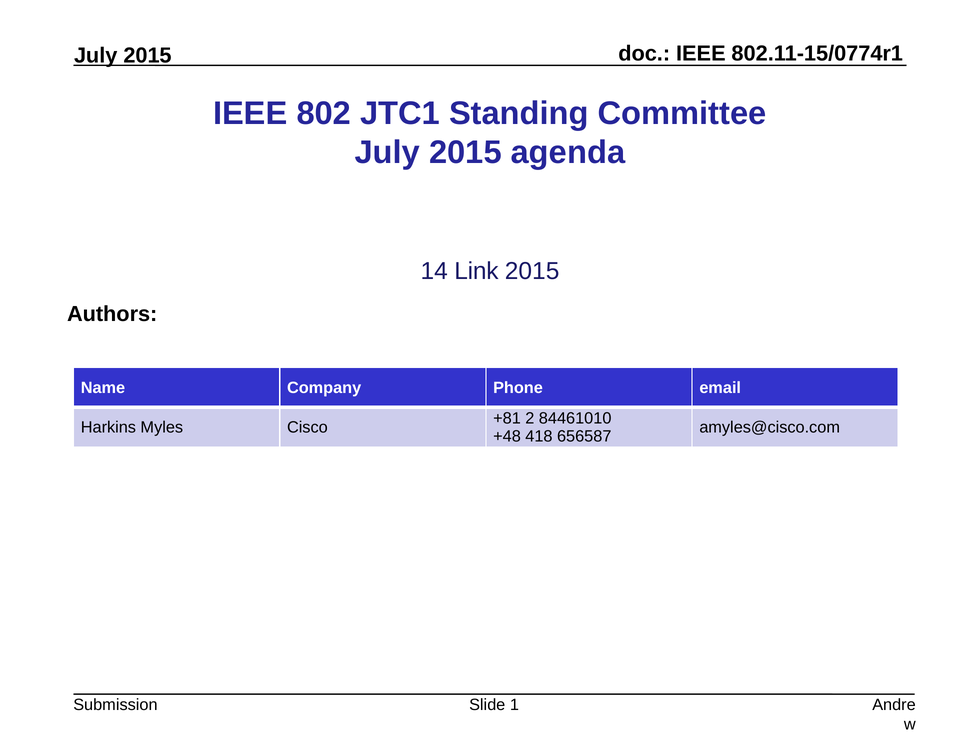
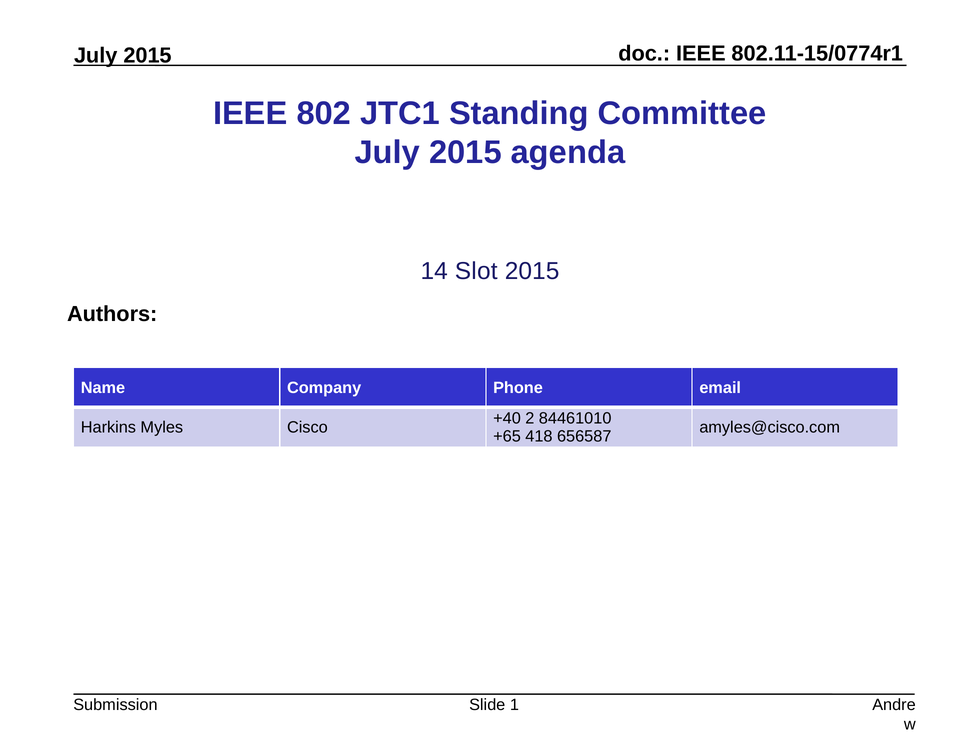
Link: Link -> Slot (476, 271)
+81: +81 -> +40 (507, 418)
+48: +48 -> +65 (507, 437)
